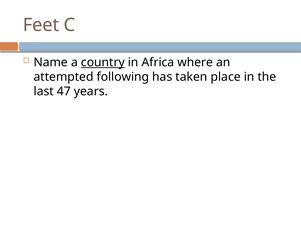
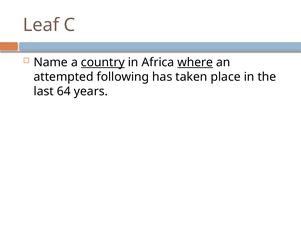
Feet: Feet -> Leaf (41, 25)
where underline: none -> present (195, 62)
47: 47 -> 64 (64, 91)
